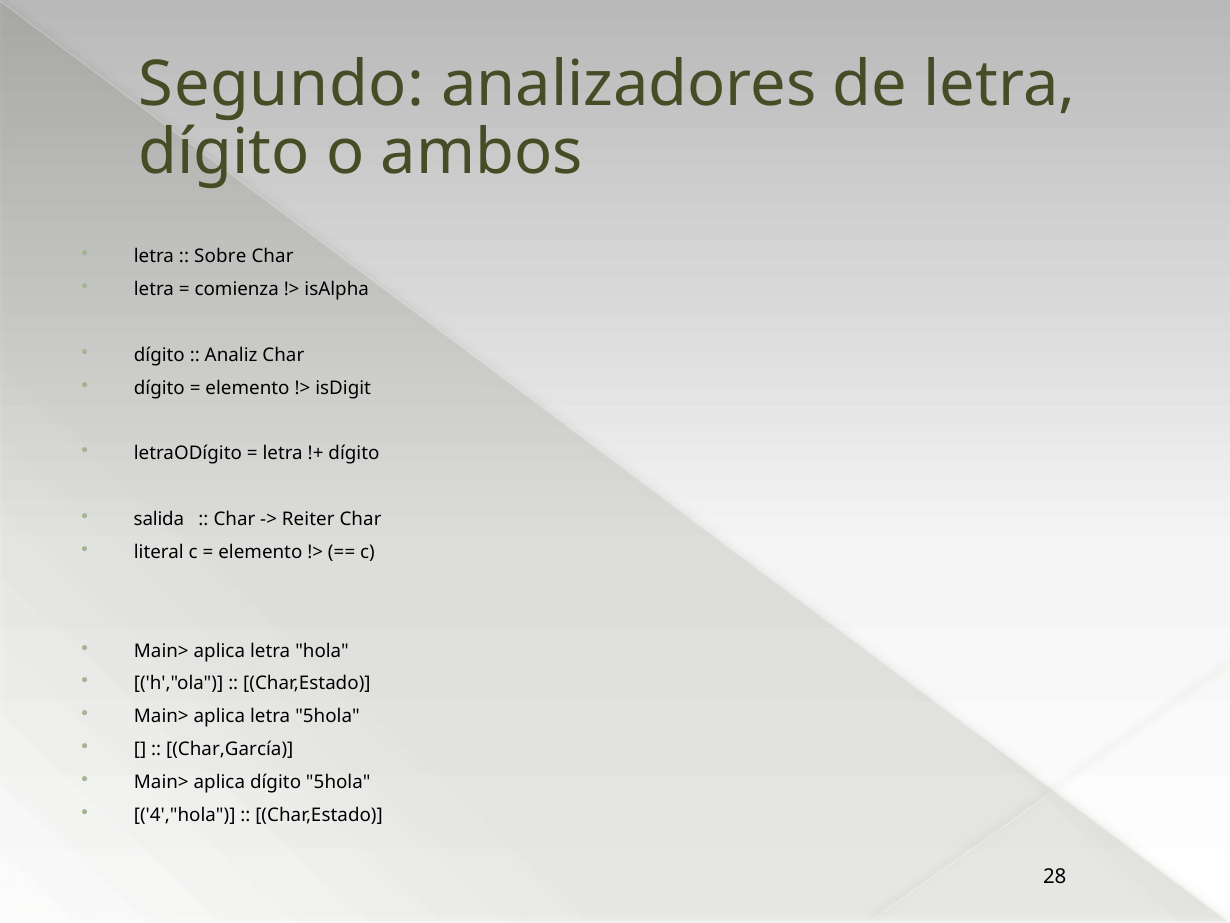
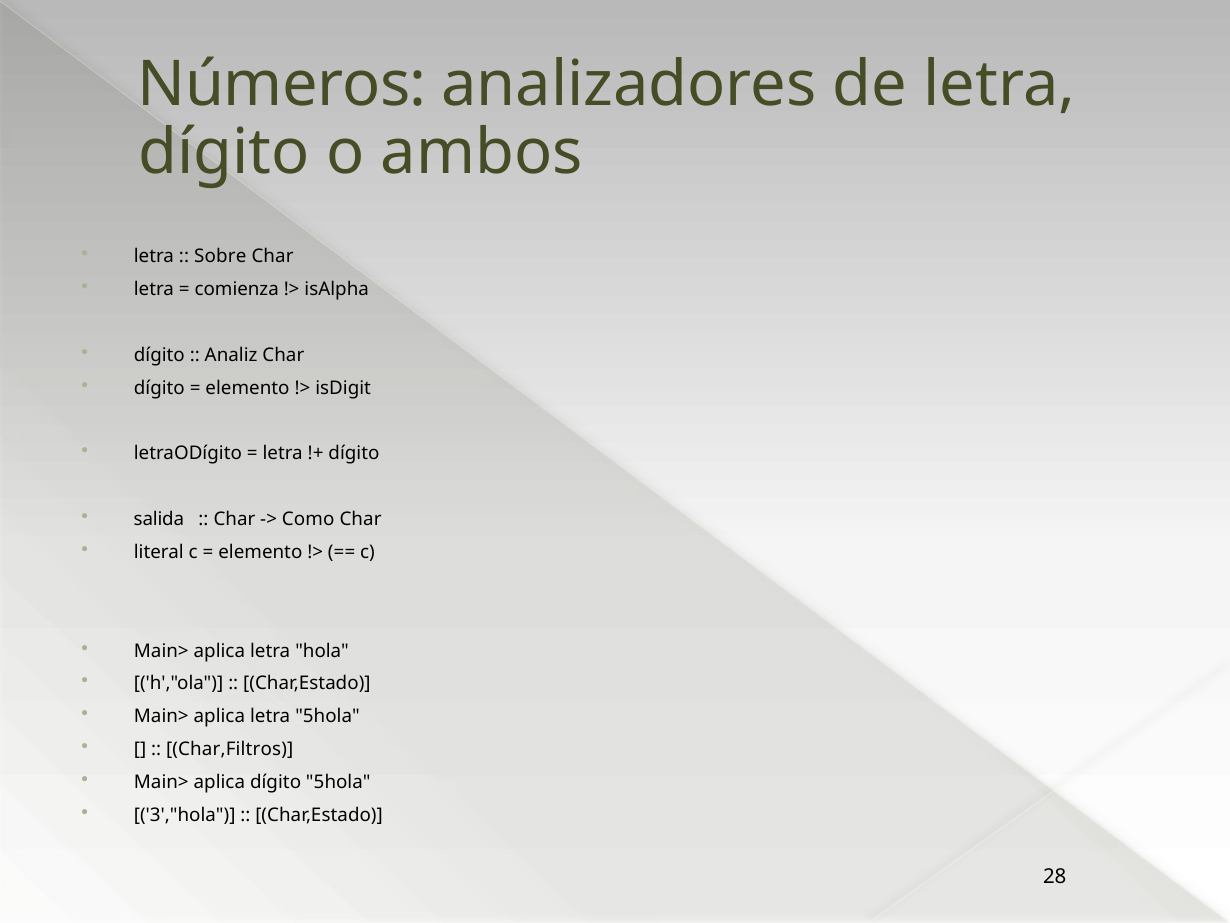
Segundo: Segundo -> Números (282, 84)
Reiter: Reiter -> Como (308, 519)
Char,García: Char,García -> Char,Filtros (230, 749)
4',"hola: 4',"hola -> 3',"hola (185, 815)
